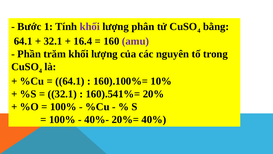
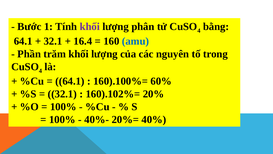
amu colour: purple -> blue (136, 41)
10%: 10% -> 60% (161, 81)
160).541%=: 160).541%= -> 160).102%= (113, 94)
